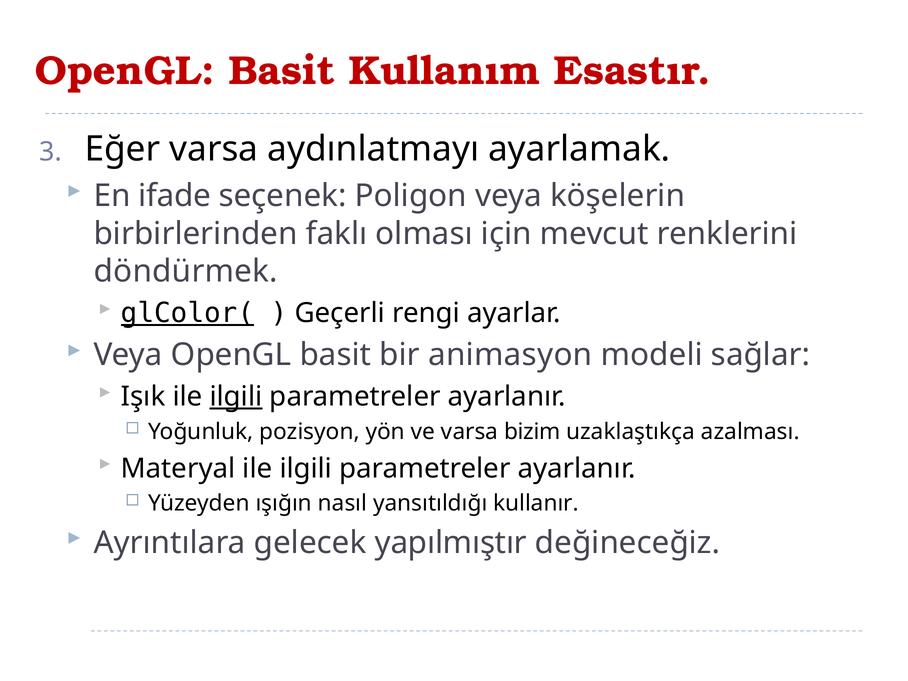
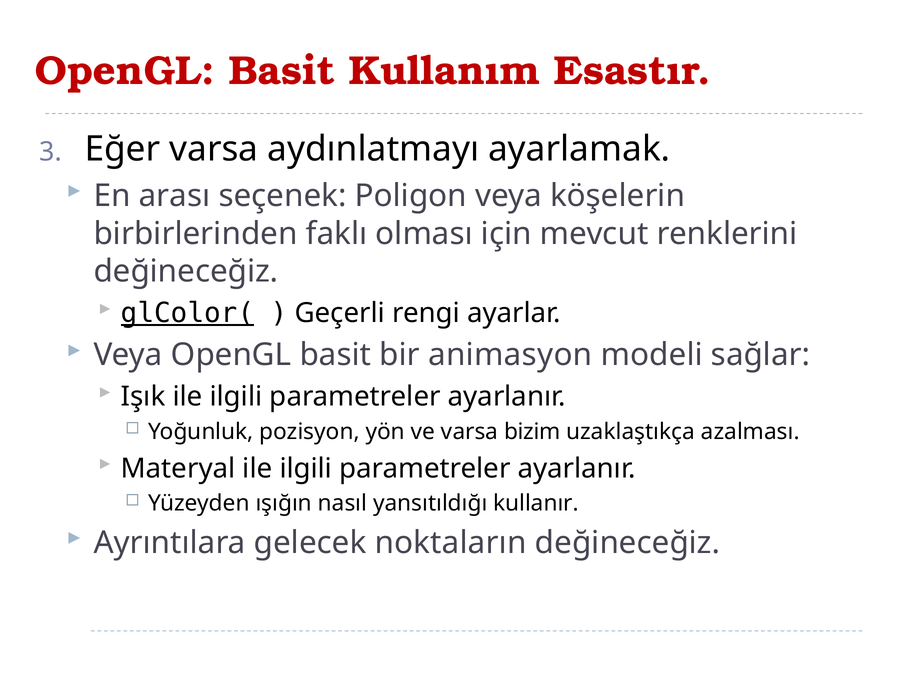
ifade: ifade -> arası (175, 196)
döndürmek: döndürmek -> değineceğiz (186, 271)
ilgili underline: present -> none (236, 397)
yapılmıştır: yapılmıştır -> noktaların (451, 543)
